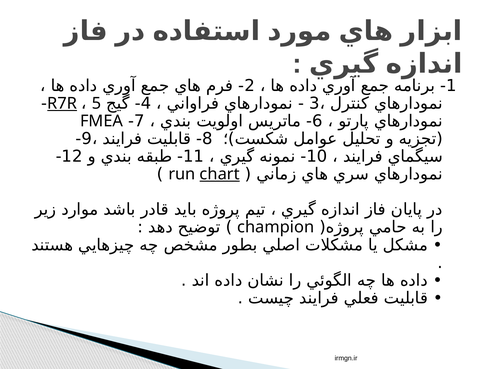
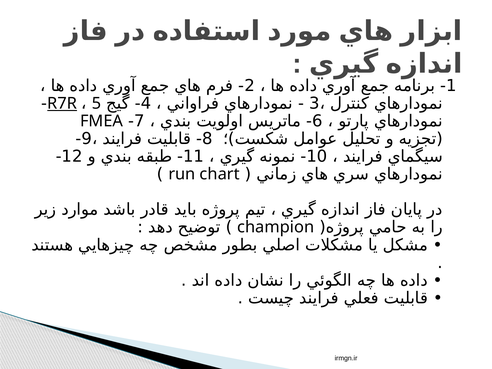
chart underline: present -> none (220, 174)
